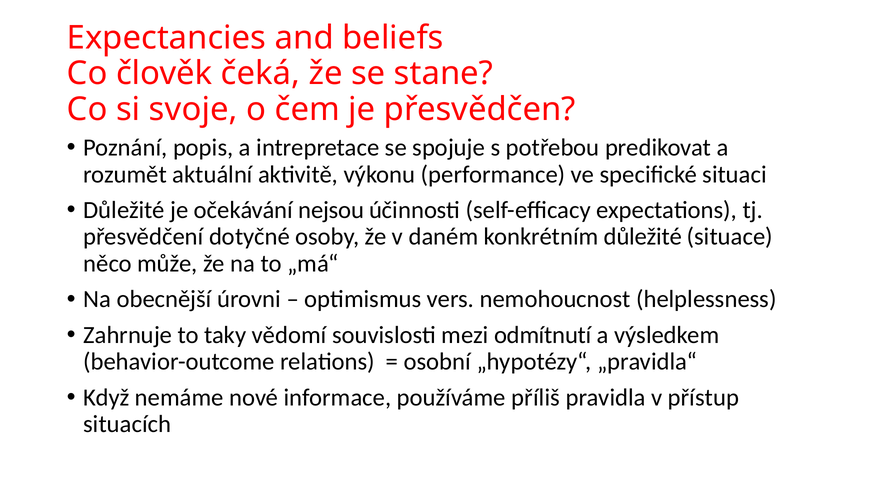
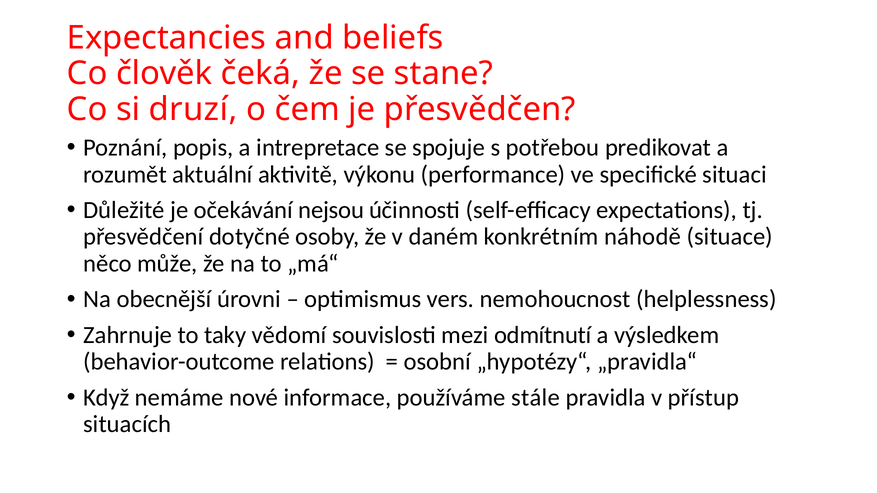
svoje: svoje -> druzí (193, 109)
konkrétním důležité: důležité -> náhodě (643, 237)
příliš: příliš -> stále (536, 398)
